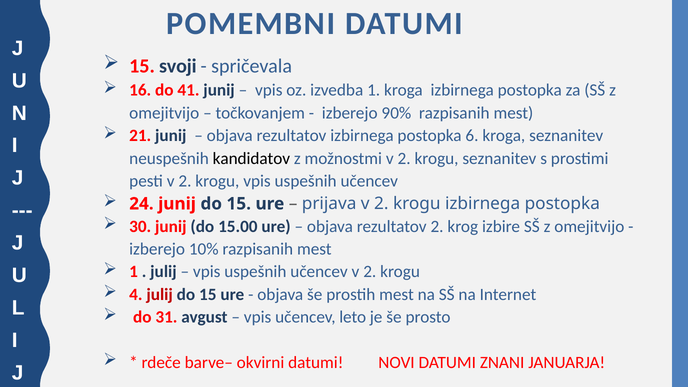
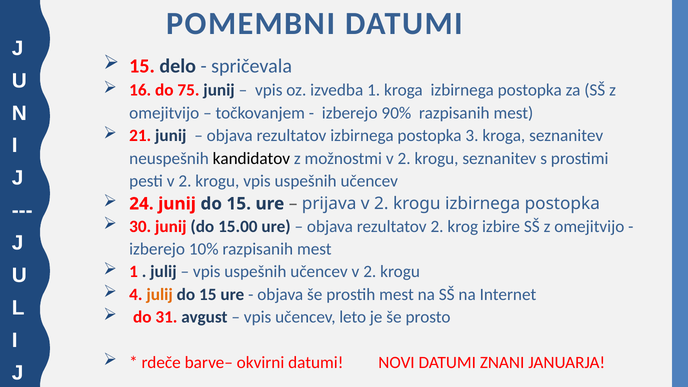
svoji: svoji -> delo (178, 66)
41: 41 -> 75 (188, 90)
6: 6 -> 3 (472, 136)
julij colour: red -> orange (160, 295)
